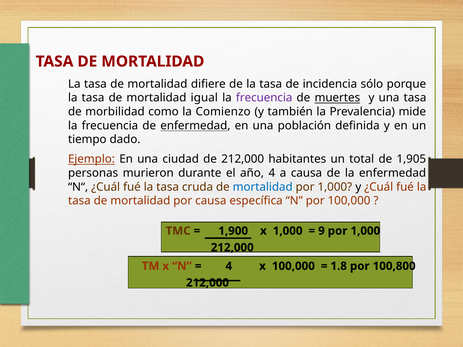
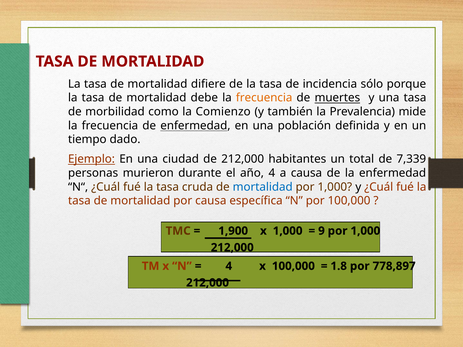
igual: igual -> debe (204, 98)
frecuencia colour: purple -> orange (264, 98)
1,905: 1,905 -> 7,339 (411, 159)
100,800: 100,800 -> 778,897 (394, 266)
